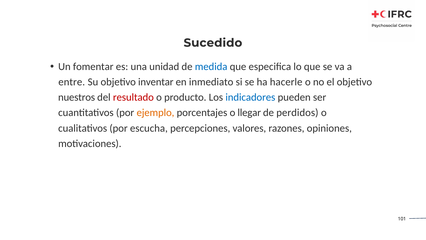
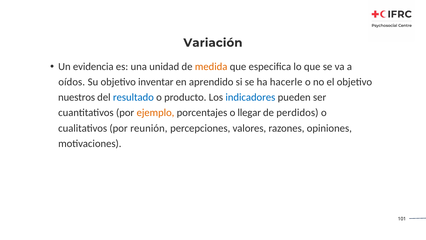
Sucedido: Sucedido -> Variación (213, 43)
fomentar: fomentar -> evidencia (93, 67)
medida colour: blue -> orange (211, 67)
entre: entre -> oídos (72, 82)
inmediato: inmediato -> aprendido (211, 82)
resultado colour: red -> blue (133, 97)
escucha: escucha -> reunión (149, 128)
